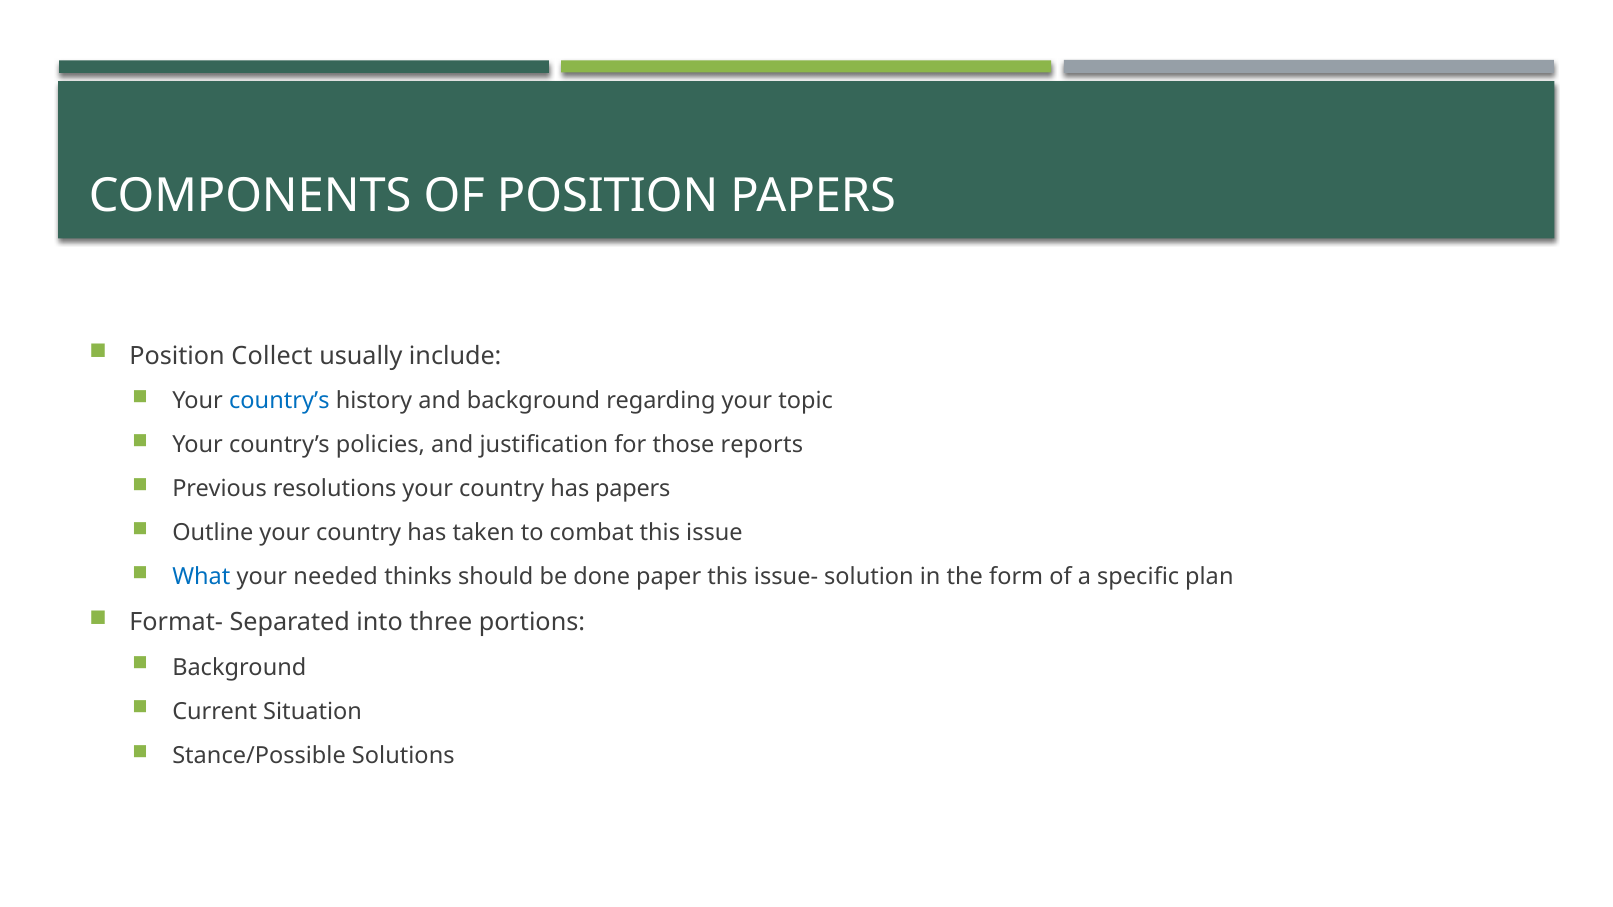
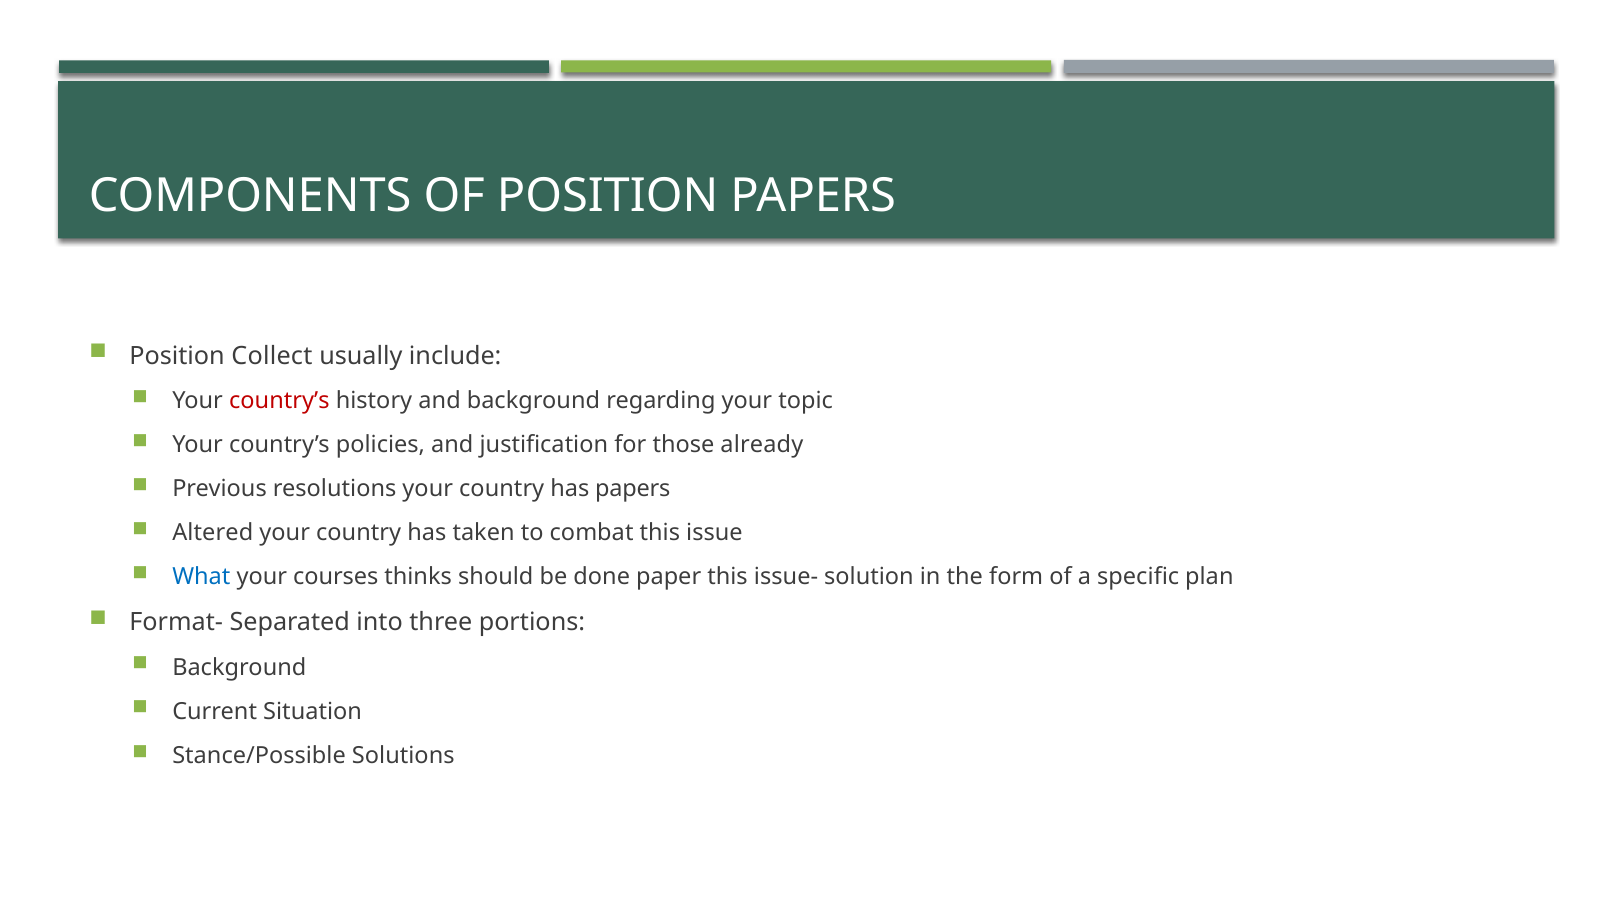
country’s colour: blue -> red (279, 401)
reports: reports -> already (762, 445)
Outline: Outline -> Altered (213, 533)
needed: needed -> courses (336, 577)
